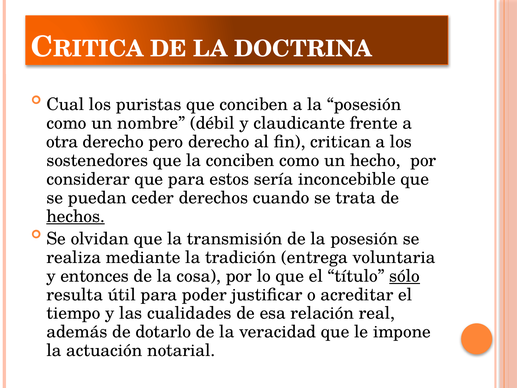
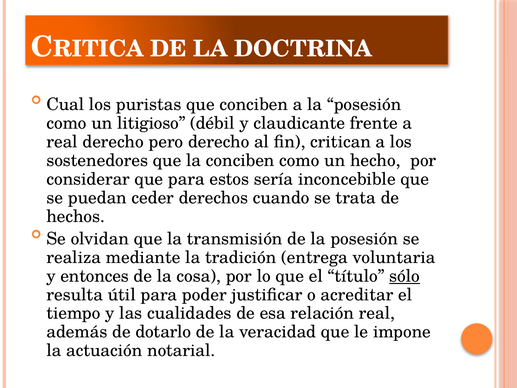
nombre: nombre -> litigioso (151, 123)
otra: otra -> real (62, 142)
hechos underline: present -> none (76, 216)
